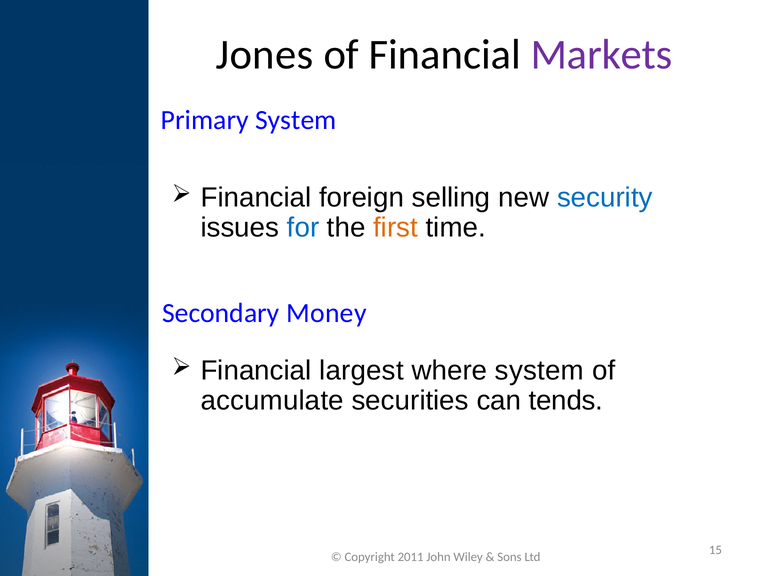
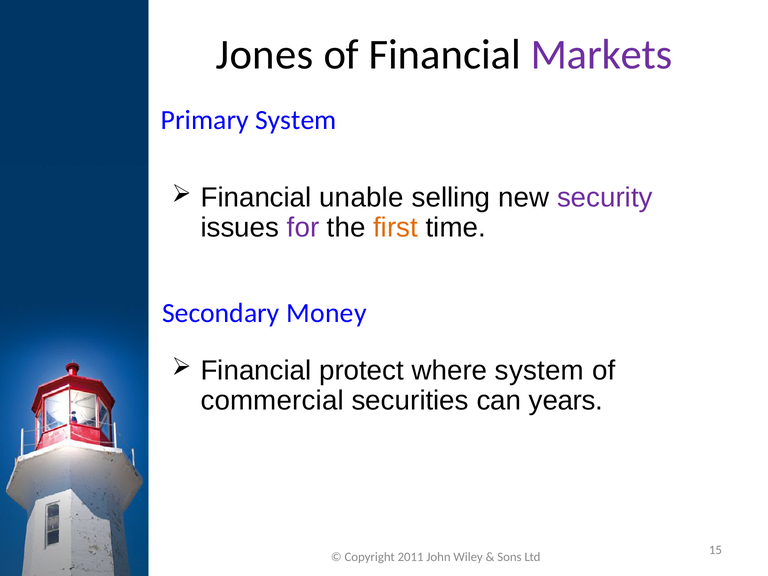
foreign: foreign -> unable (361, 198)
security colour: blue -> purple (605, 198)
for colour: blue -> purple (303, 228)
largest: largest -> protect (362, 371)
accumulate: accumulate -> commercial (272, 401)
tends: tends -> years (566, 401)
